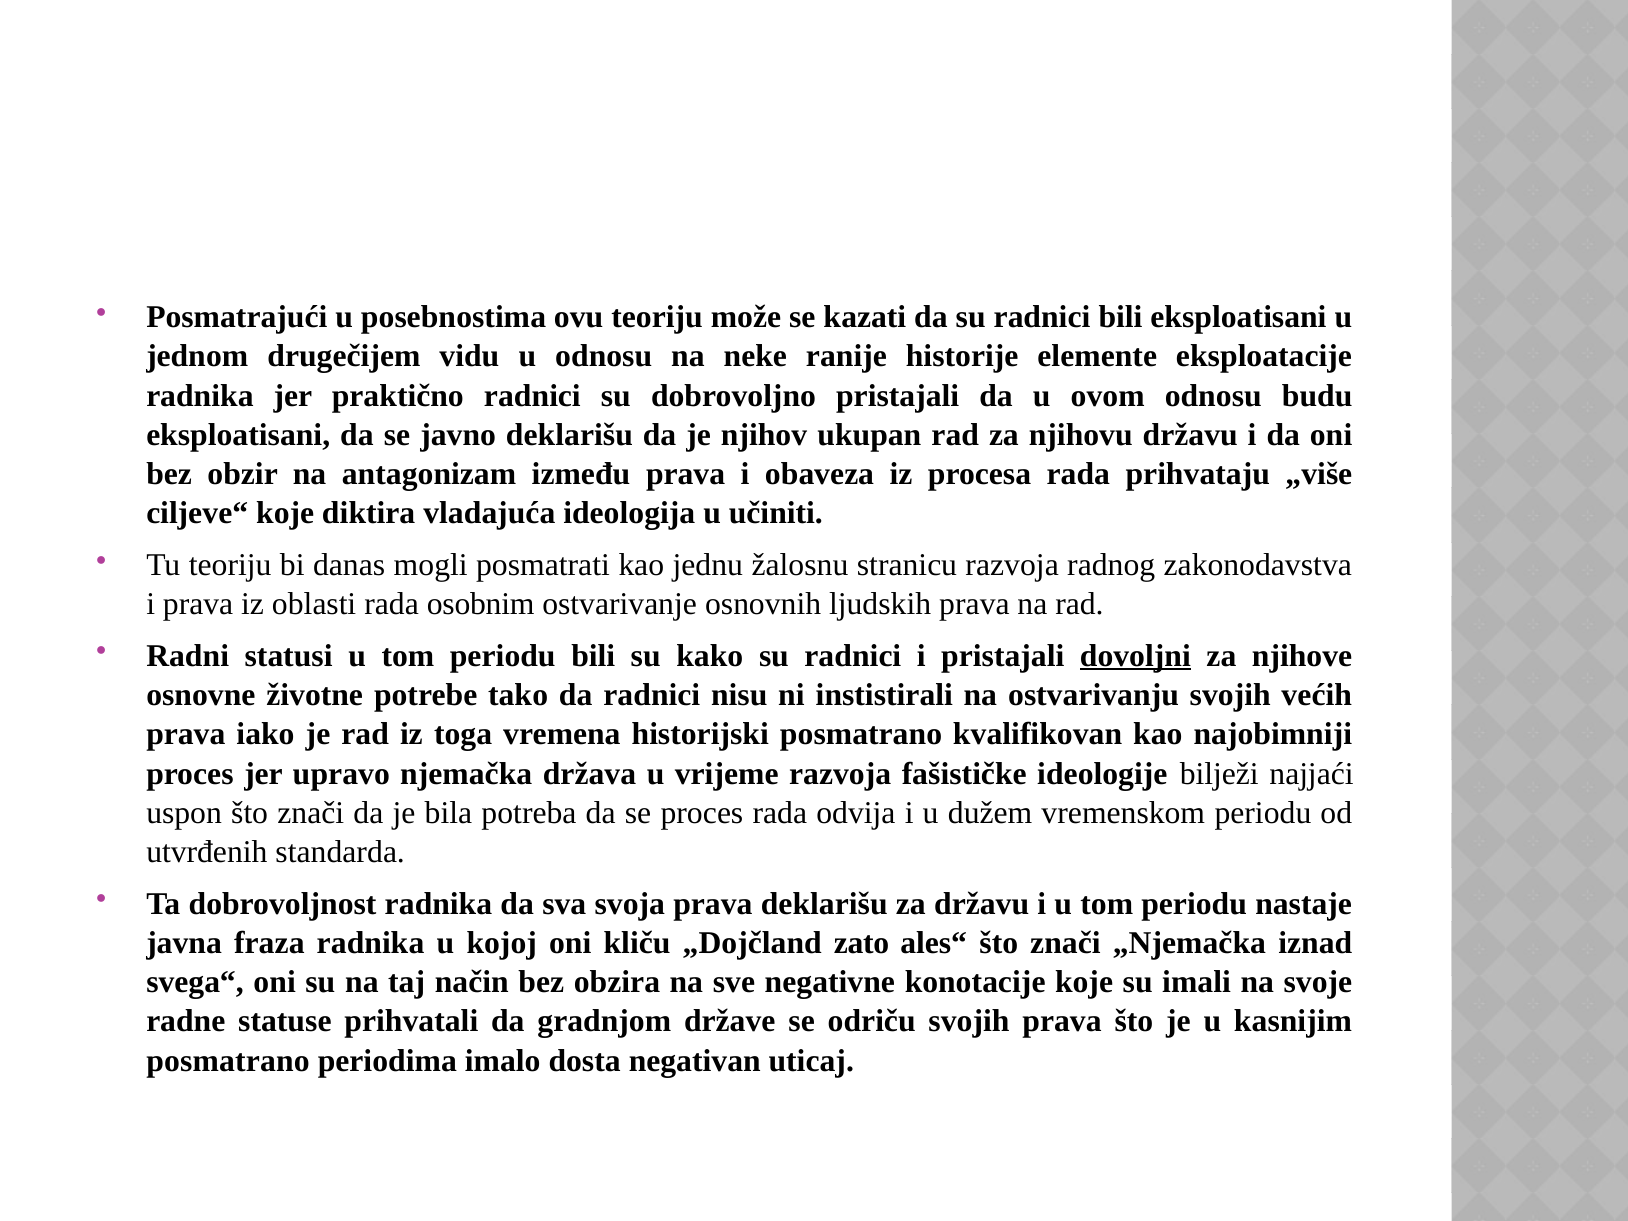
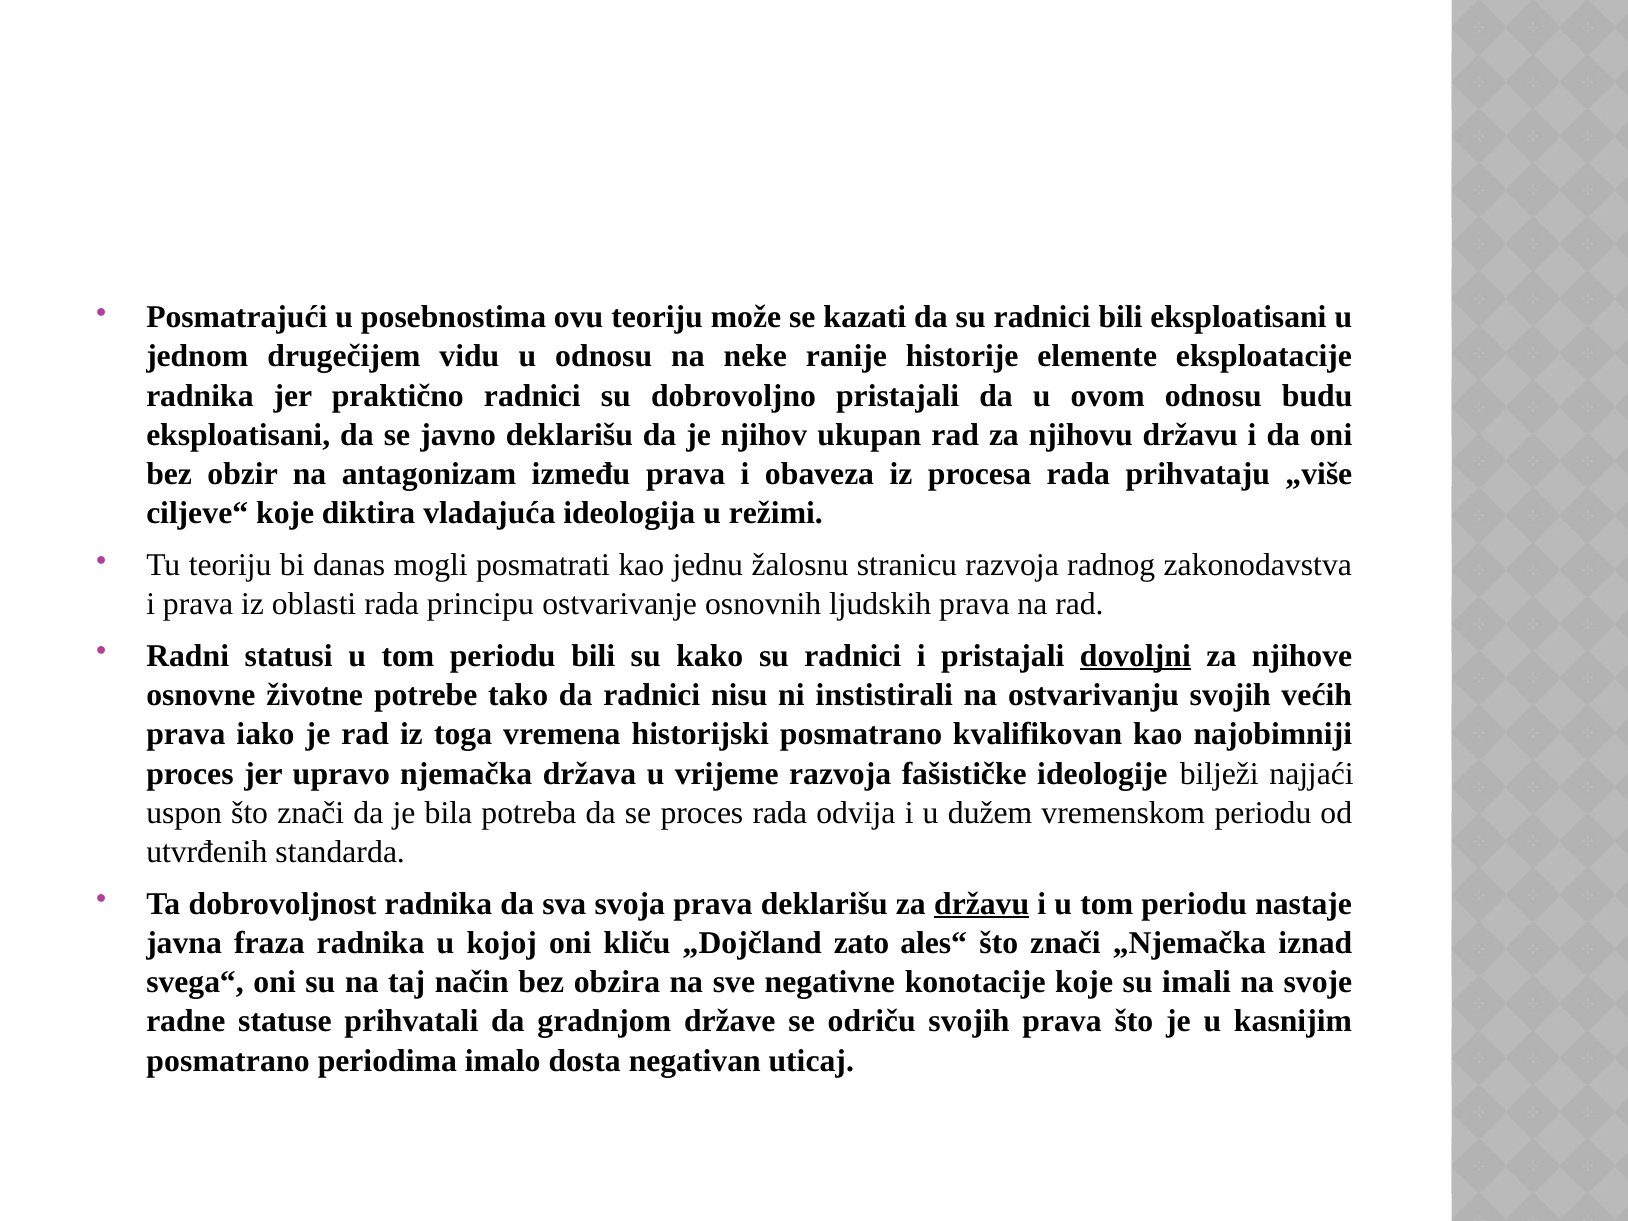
učiniti: učiniti -> režimi (776, 514)
osobnim: osobnim -> principu (480, 604)
državu underline: none -> present (982, 904)
